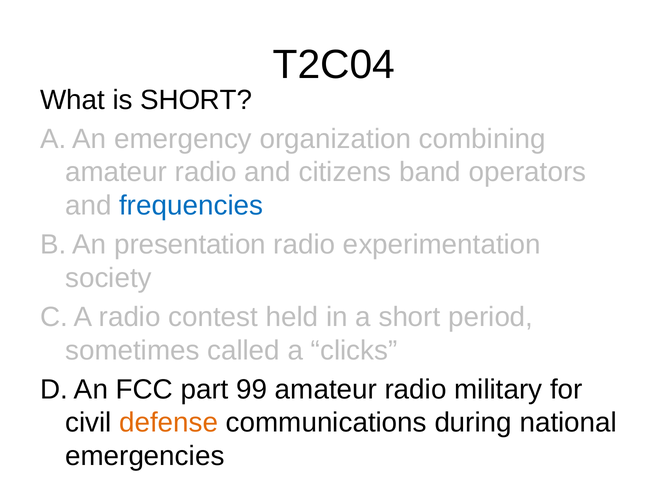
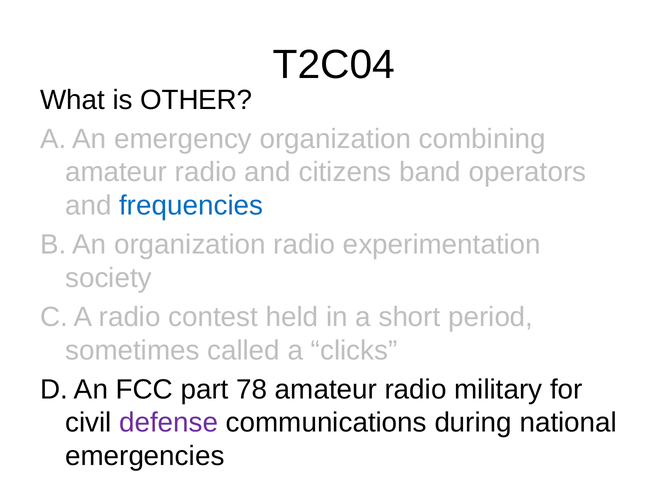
is SHORT: SHORT -> OTHER (196, 100)
An presentation: presentation -> organization (190, 245)
99: 99 -> 78 (252, 389)
defense colour: orange -> purple (169, 423)
